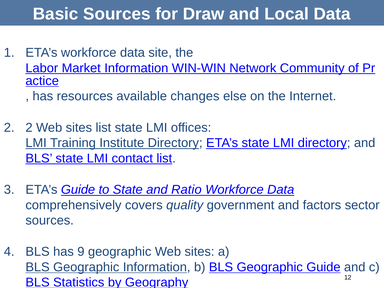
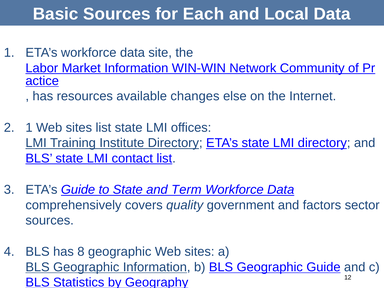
Draw: Draw -> Each (204, 14)
2: 2 -> 1 (29, 128)
Ratio: Ratio -> Term (186, 190)
9: 9 -> 8 (81, 252)
